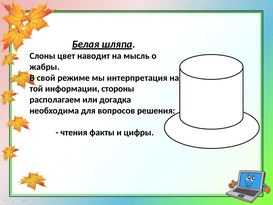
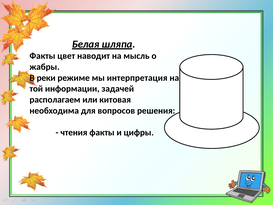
Слоны: Слоны -> Факты (42, 56)
свой: свой -> реки (46, 78)
стороны: стороны -> задачей (118, 89)
догадка: догадка -> китовая (115, 100)
